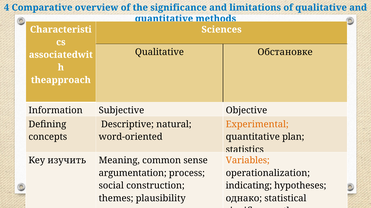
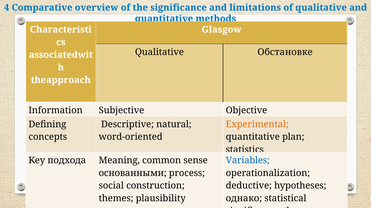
Sciences: Sciences -> Glasgow (222, 30)
изучить: изучить -> подхода (67, 161)
Variables colour: orange -> blue (248, 161)
argumentation: argumentation -> основанными (133, 174)
indicating: indicating -> deductive (249, 186)
